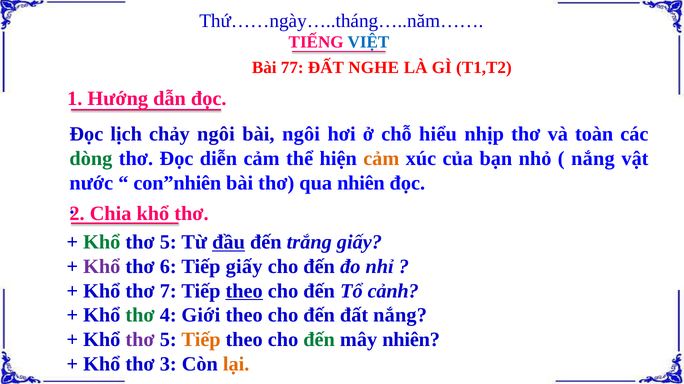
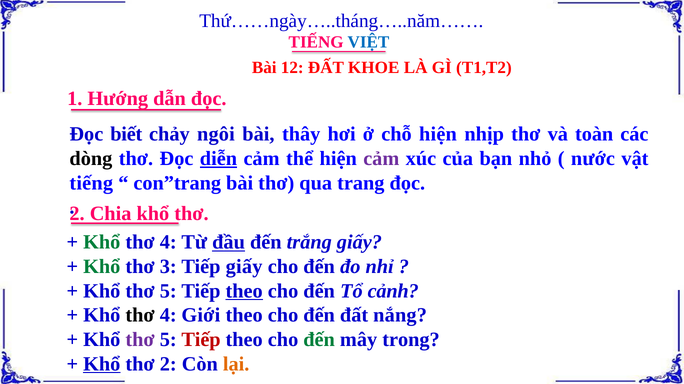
77: 77 -> 12 (292, 68)
NGHE: NGHE -> KHOE (374, 68)
lịch: lịch -> biết (126, 134)
bài ngôi: ngôi -> thây (301, 134)
chỗ hiểu: hiểu -> hiện (438, 134)
dòng colour: green -> black (91, 159)
diễn underline: none -> present (218, 159)
cảm colour: orange -> purple (381, 159)
nắng: nắng -> nước (593, 159)
nước: nước -> tiếng (91, 183)
con”nhiên: con”nhiên -> con”trang (177, 183)
qua nhiên: nhiên -> trang (361, 183)
5: 5 -> 4 (168, 242)
Khổ colour: purple -> green (102, 267)
6: 6 -> 3 (168, 267)
7: 7 -> 5 (168, 291)
thơ colour: green -> black (140, 315)
Tiếp colour: orange -> red (201, 340)
mây nhiên: nhiên -> trong (411, 340)
Khổ underline: none -> present (102, 364)
thơ 3: 3 -> 2 (168, 364)
